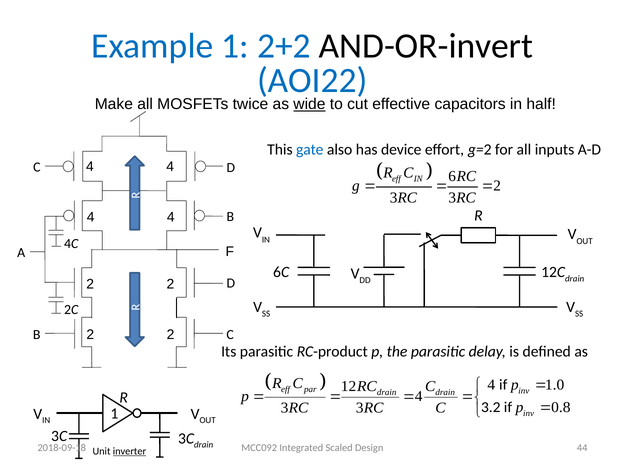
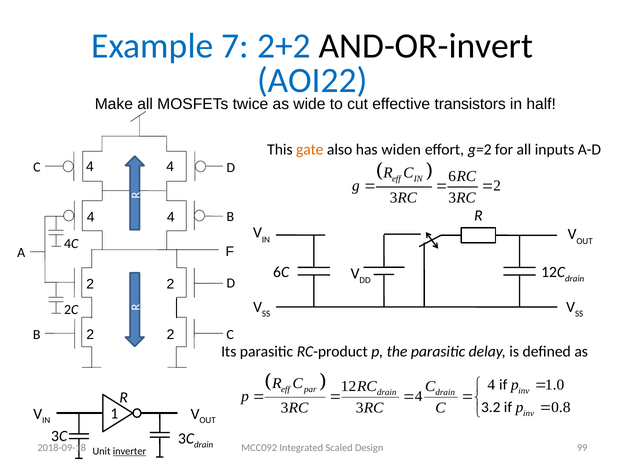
Example 1: 1 -> 7 (235, 46)
wide underline: present -> none (309, 104)
capacitors: capacitors -> transistors (470, 104)
gate colour: blue -> orange (310, 149)
device: device -> widen (401, 149)
44: 44 -> 99 (582, 448)
